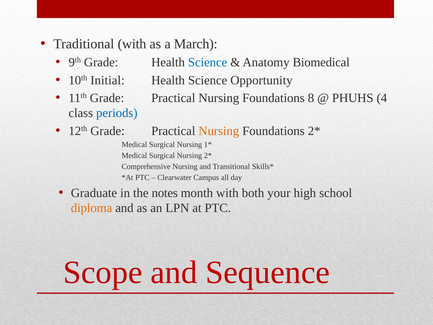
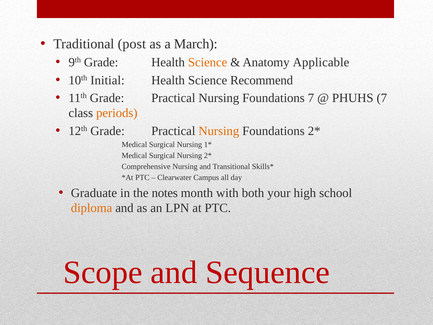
Traditional with: with -> post (132, 44)
Science colour: blue -> orange (208, 62)
Biomedical: Biomedical -> Applicable (321, 62)
Opportunity: Opportunity -> Recommend (262, 80)
Foundations 8: 8 -> 7 (311, 98)
PHUHS 4: 4 -> 7 (382, 98)
periods colour: blue -> orange (117, 113)
